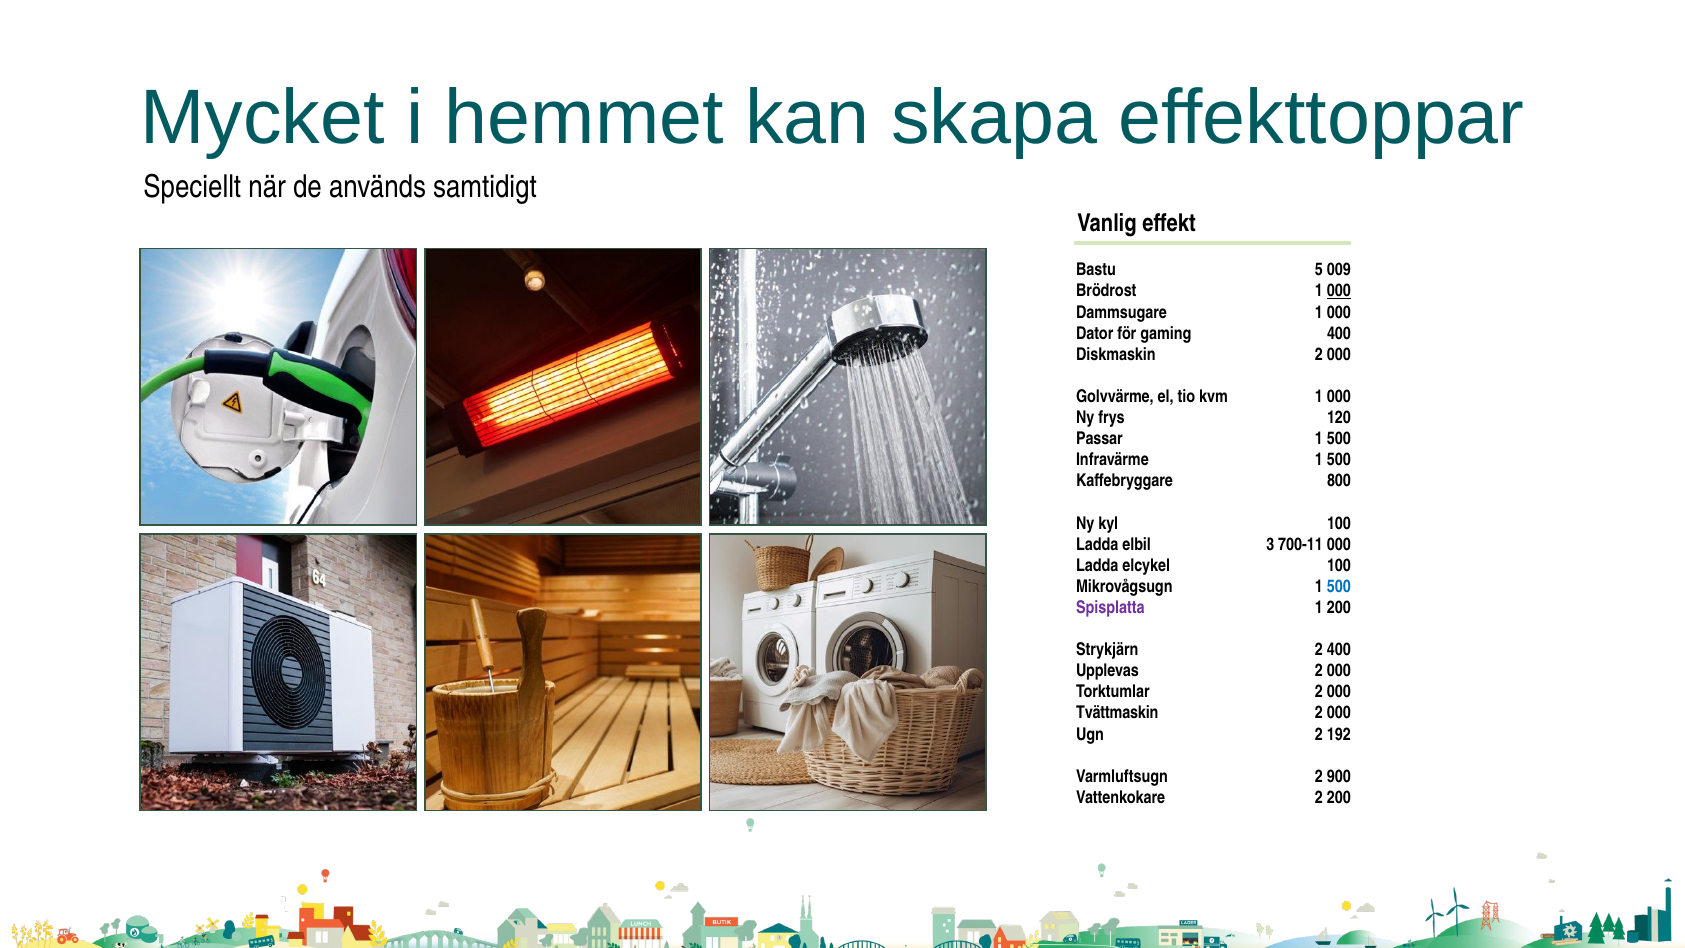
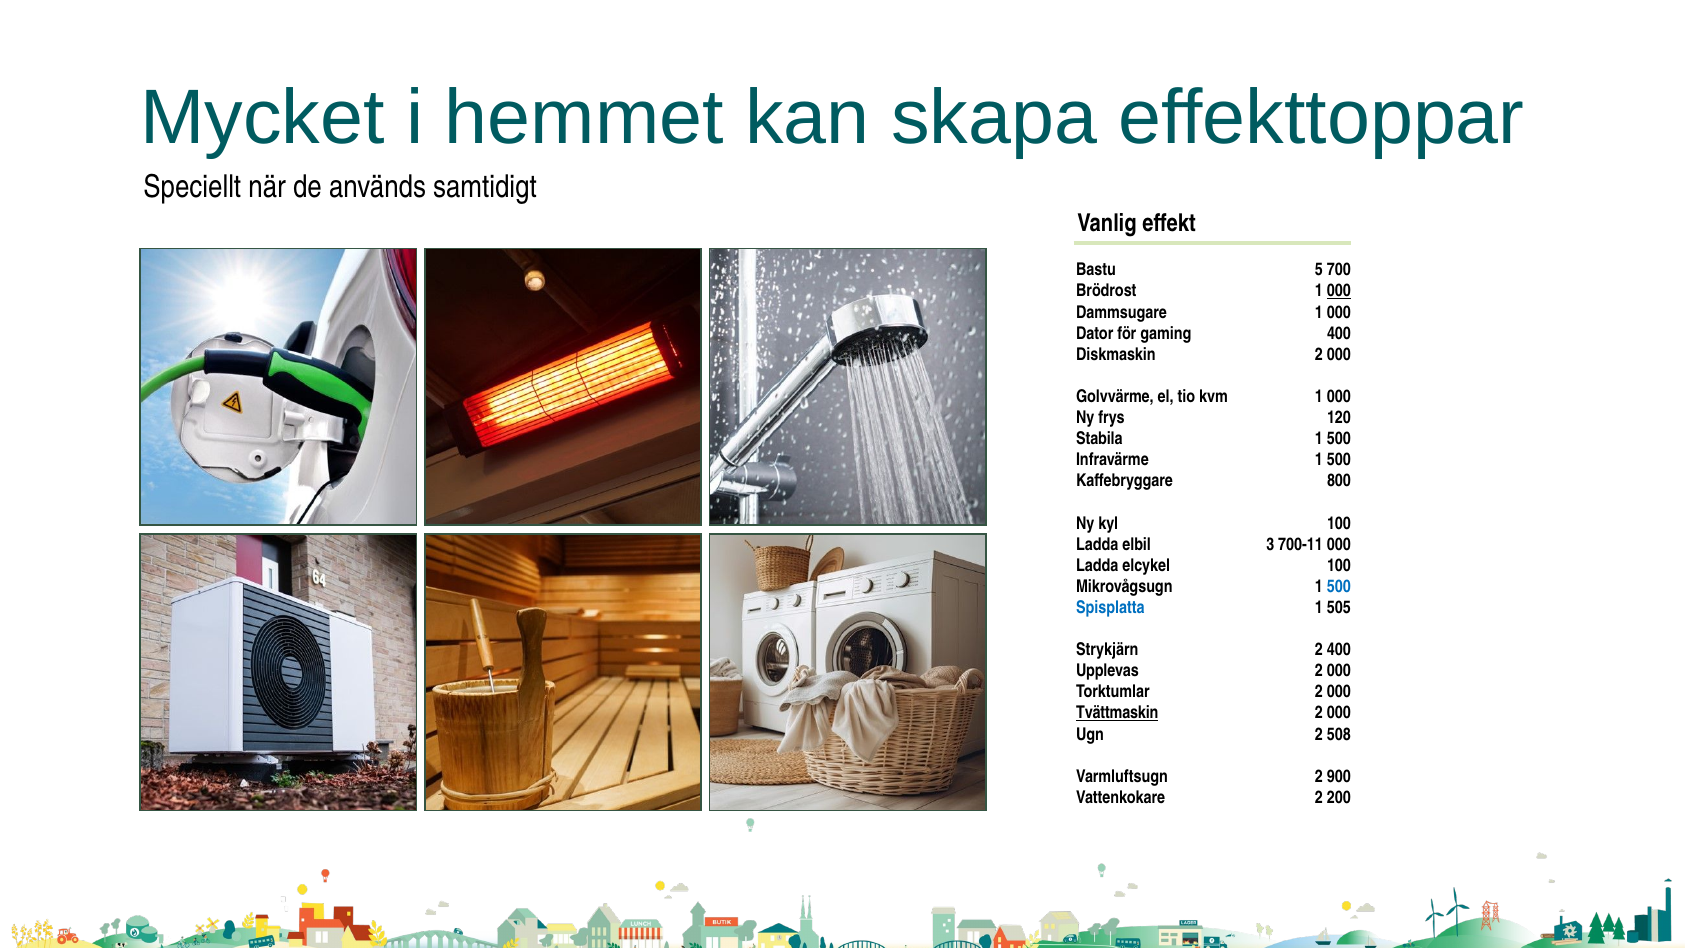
009: 009 -> 700 (1339, 270)
Passar: Passar -> Stabila (1099, 439)
Spisplatta colour: purple -> blue (1110, 608)
1 200: 200 -> 505 (1339, 608)
Tvättmaskin underline: none -> present (1117, 713)
192: 192 -> 508 (1339, 734)
